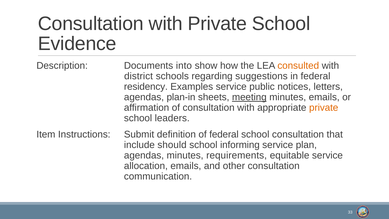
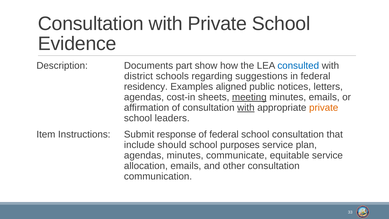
into: into -> part (184, 66)
consulted colour: orange -> blue (298, 66)
Examples service: service -> aligned (231, 87)
plan-in: plan-in -> cost-in (181, 97)
with underline: none -> present (246, 108)
definition: definition -> response (176, 134)
informing: informing -> purposes (240, 145)
requirements: requirements -> communicate (237, 155)
